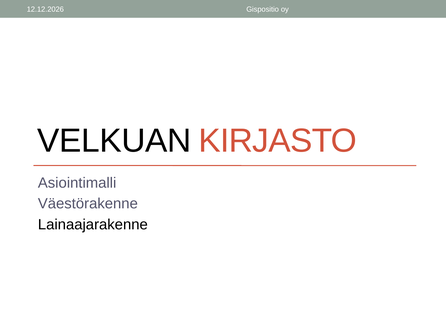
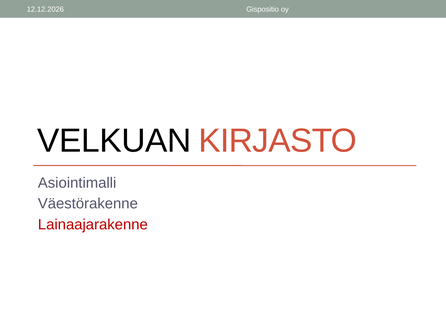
Lainaajarakenne colour: black -> red (93, 225)
